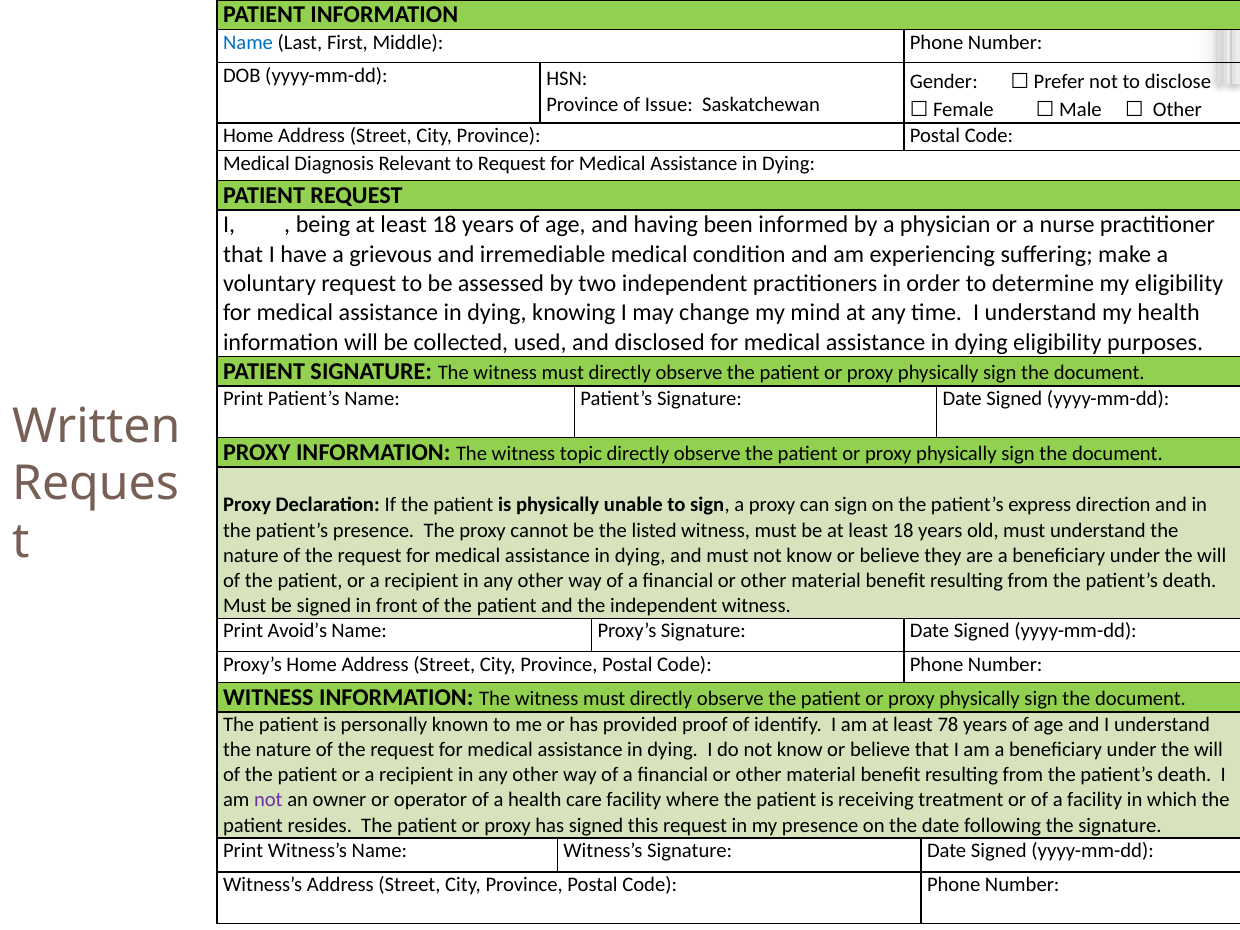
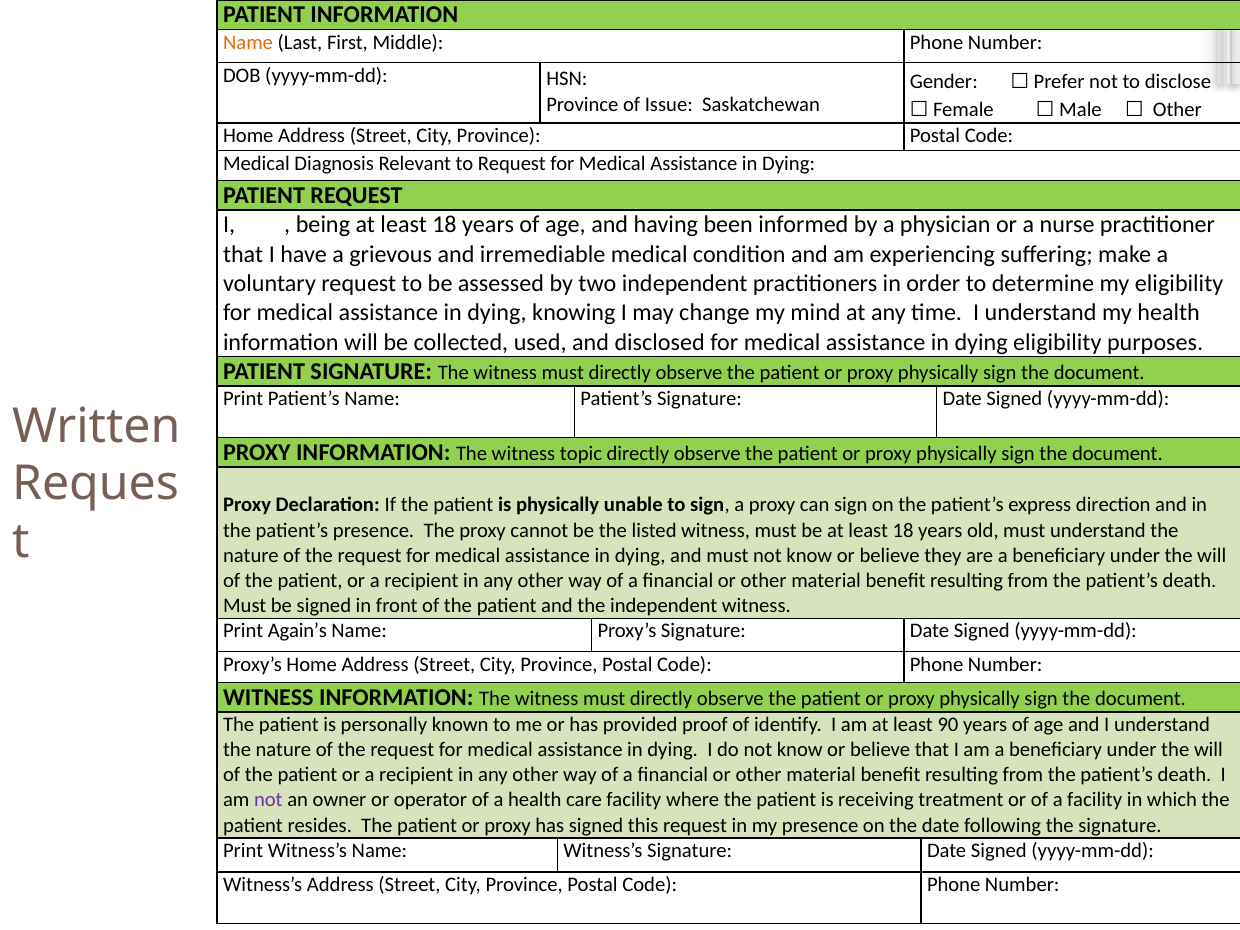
Name colour: blue -> orange (248, 42)
Avoid’s: Avoid’s -> Again’s (297, 631)
78: 78 -> 90 (948, 725)
